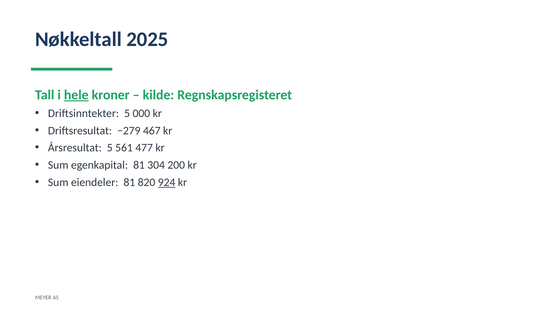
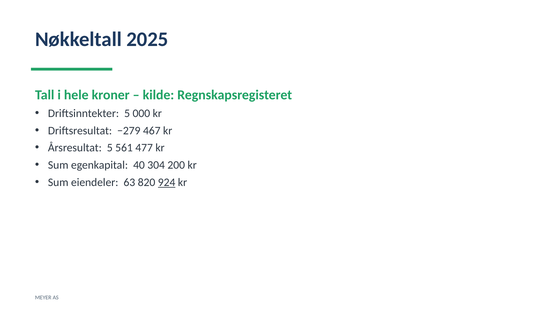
hele underline: present -> none (76, 95)
egenkapital 81: 81 -> 40 (139, 165)
eiendeler 81: 81 -> 63 (129, 182)
